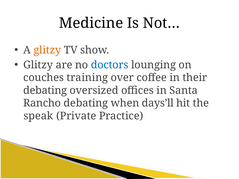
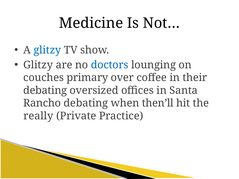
glitzy colour: orange -> blue (47, 50)
training: training -> primary (87, 78)
days’ll: days’ll -> then’ll (158, 103)
speak: speak -> really (38, 116)
